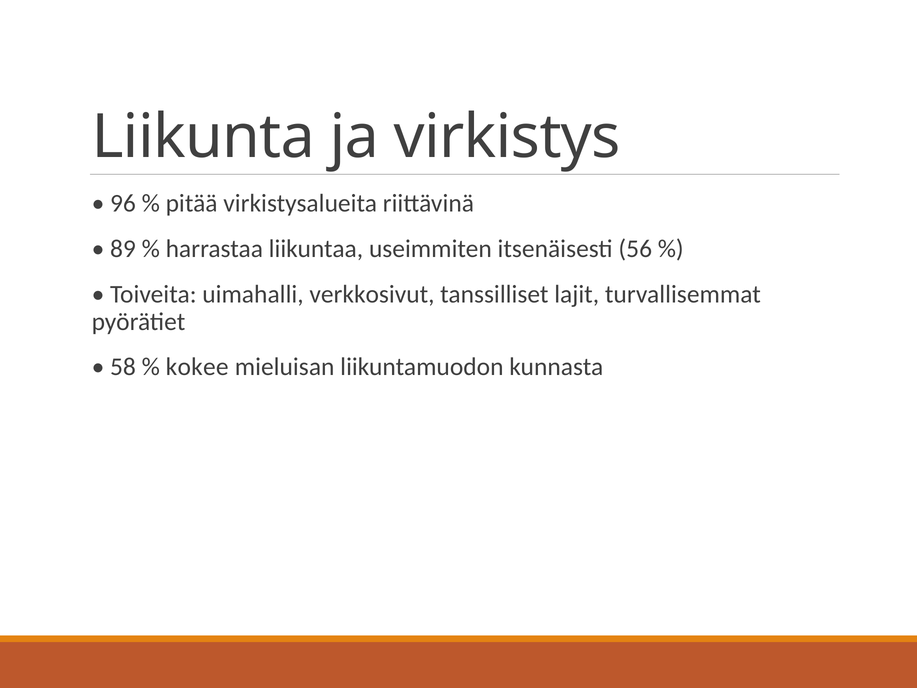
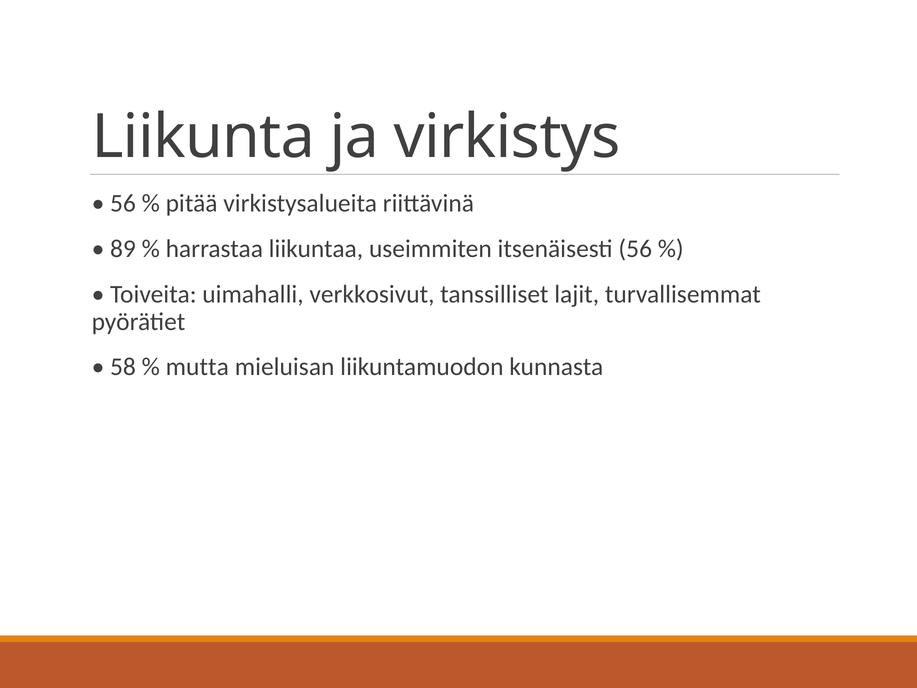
96: 96 -> 56 (123, 203)
kokee: kokee -> mutta (197, 367)
